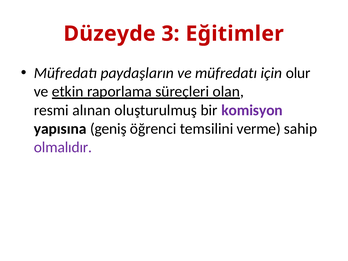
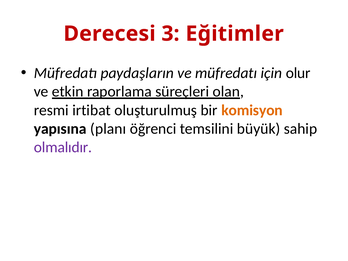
Düzeyde: Düzeyde -> Derecesi (110, 34)
alınan: alınan -> irtibat (92, 110)
komisyon colour: purple -> orange (252, 110)
geniş: geniş -> planı (108, 129)
verme: verme -> büyük (259, 129)
